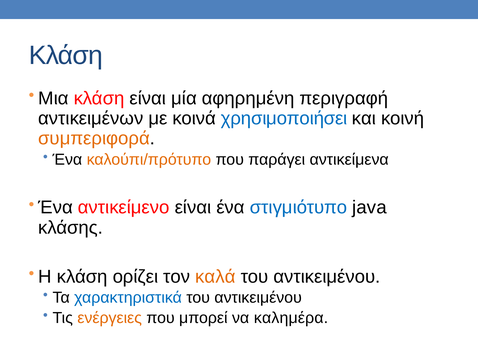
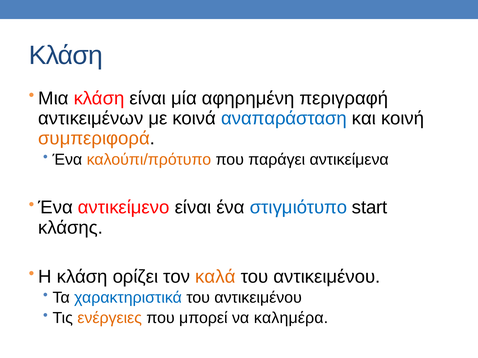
χρησιμοποιήσει: χρησιμοποιήσει -> αναπαράσταση (284, 119)
java: java -> start (370, 208)
